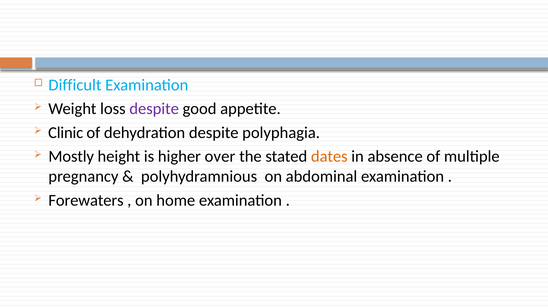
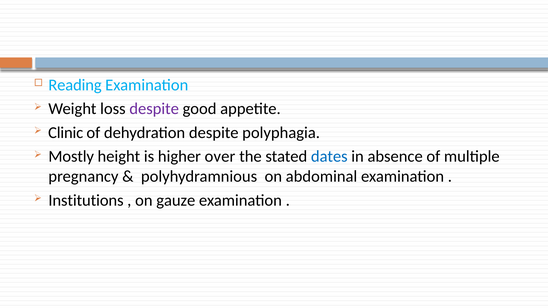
Difficult: Difficult -> Reading (75, 85)
dates colour: orange -> blue (329, 157)
Forewaters: Forewaters -> Institutions (86, 200)
home: home -> gauze (176, 200)
